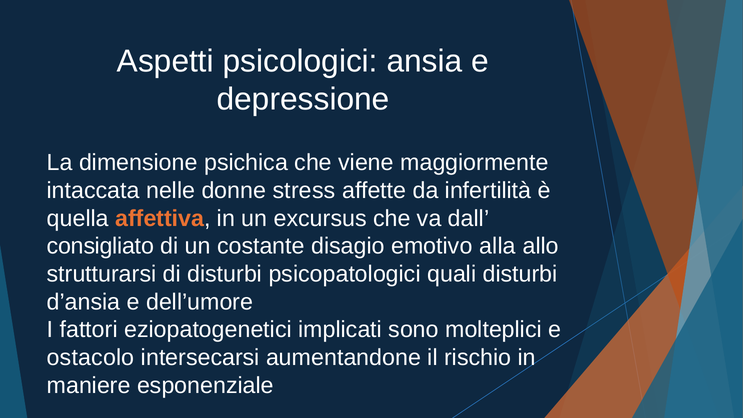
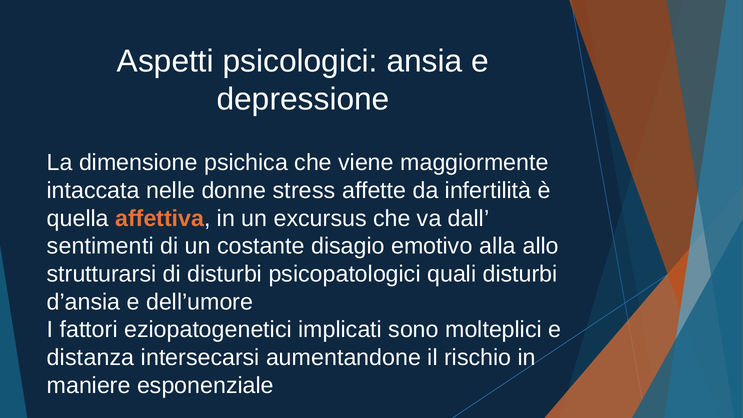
consigliato: consigliato -> sentimenti (100, 246)
ostacolo: ostacolo -> distanza (91, 358)
